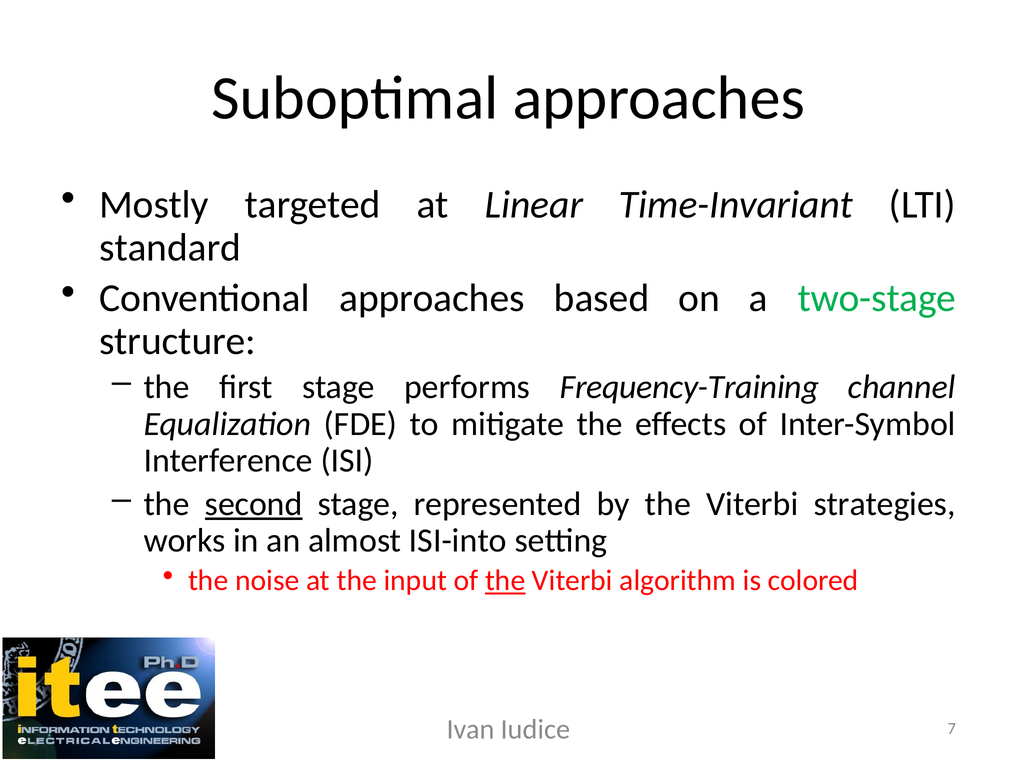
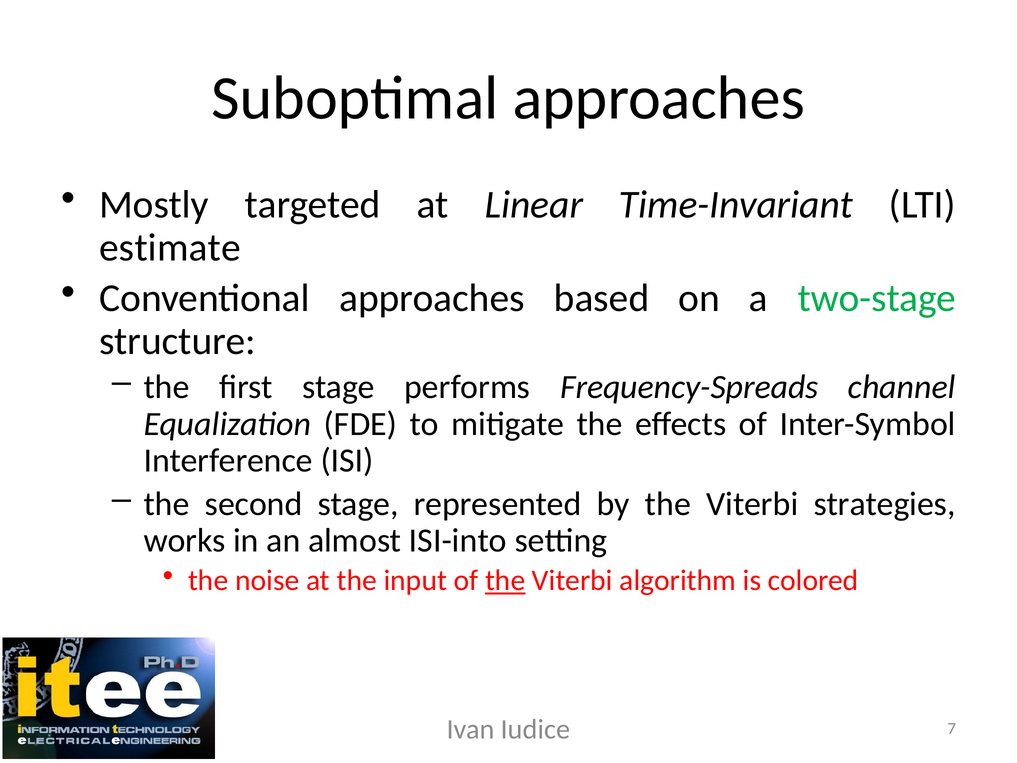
standard: standard -> estimate (170, 247)
Frequency-Training: Frequency-Training -> Frequency-Spreads (689, 387)
second underline: present -> none (254, 504)
